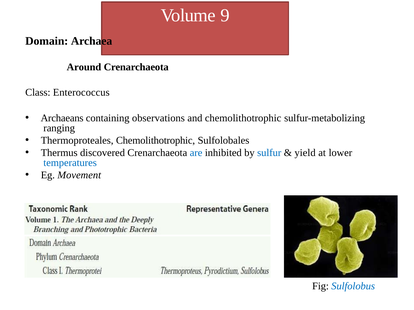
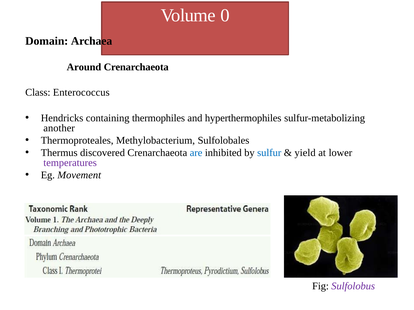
9: 9 -> 0 (225, 15)
Archaeans: Archaeans -> Hendricks (62, 118)
observations: observations -> thermophiles (159, 118)
and chemolithotrophic: chemolithotrophic -> hyperthermophiles (243, 118)
ranging: ranging -> another (59, 128)
Thermoproteales Chemolithotrophic: Chemolithotrophic -> Methylobacterium (155, 141)
temperatures colour: blue -> purple (70, 163)
Sulfolobus colour: blue -> purple (353, 287)
